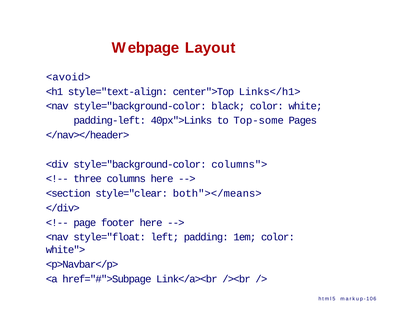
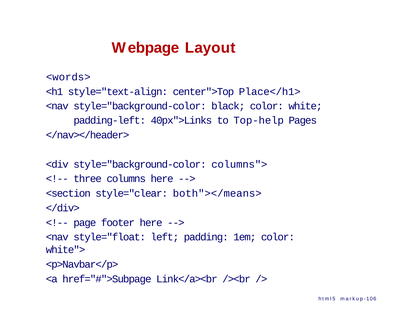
<avoid>: <avoid> -> <words> (68, 77)
Links</h1>: Links</h1> -> Place</h1> (270, 91)
Top-some: Top-some -> Top-help (259, 120)
